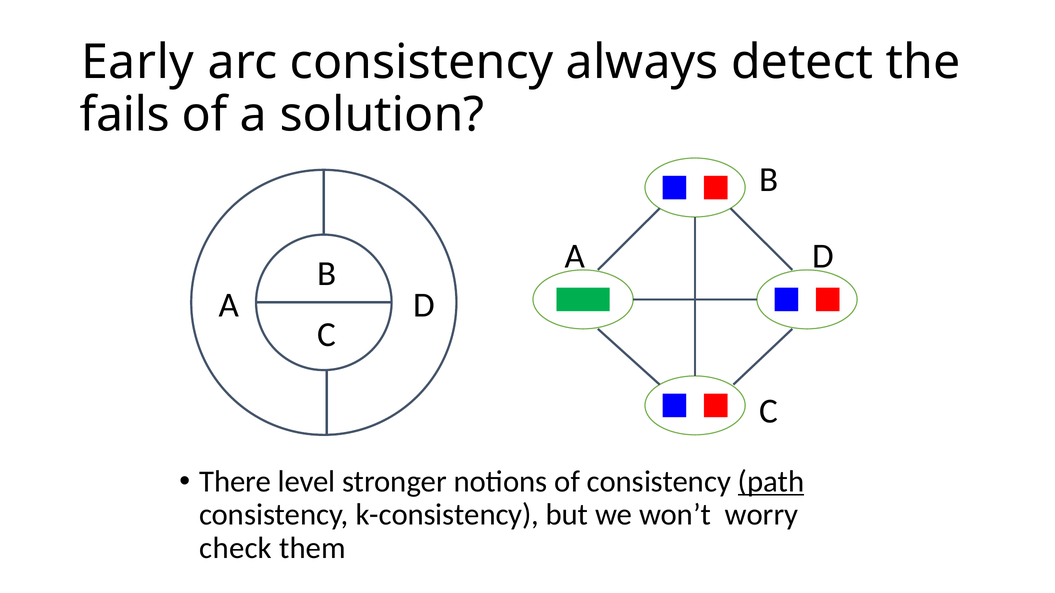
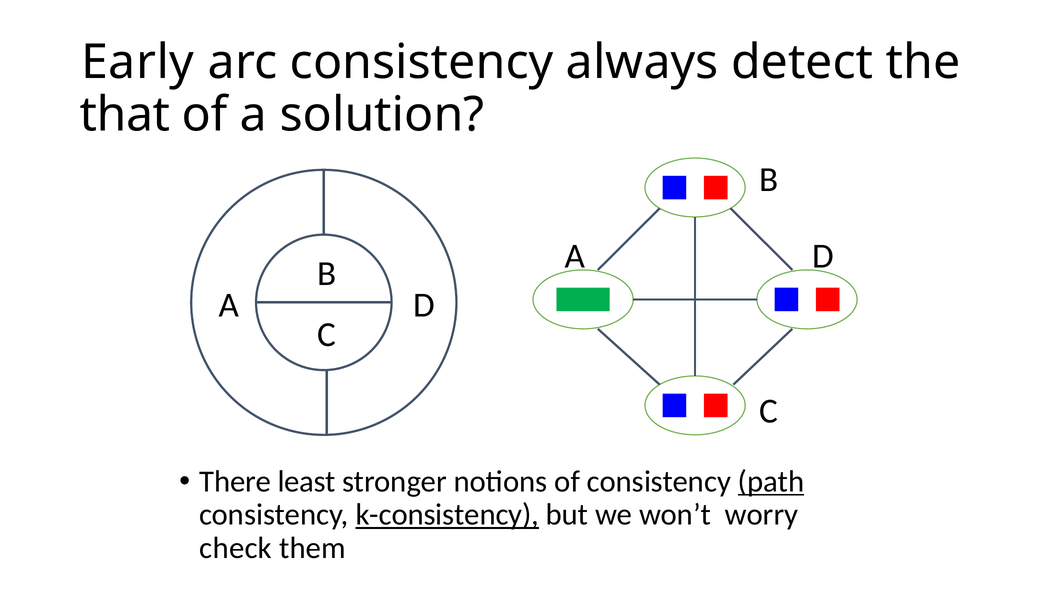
fails: fails -> that (125, 115)
level: level -> least (307, 482)
k-consistency underline: none -> present (447, 515)
